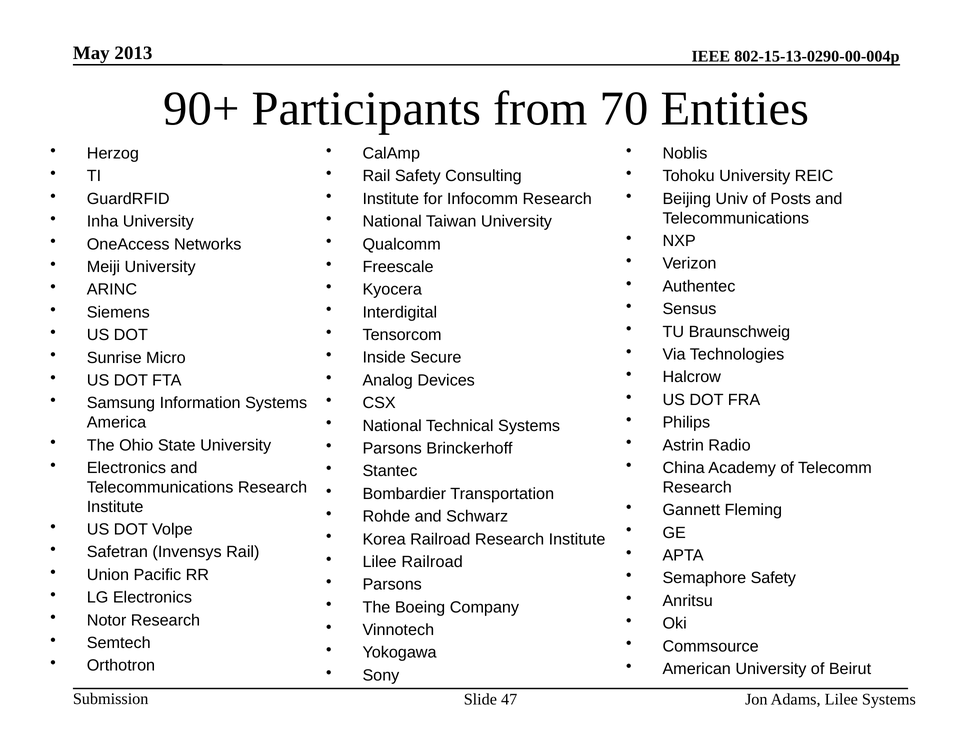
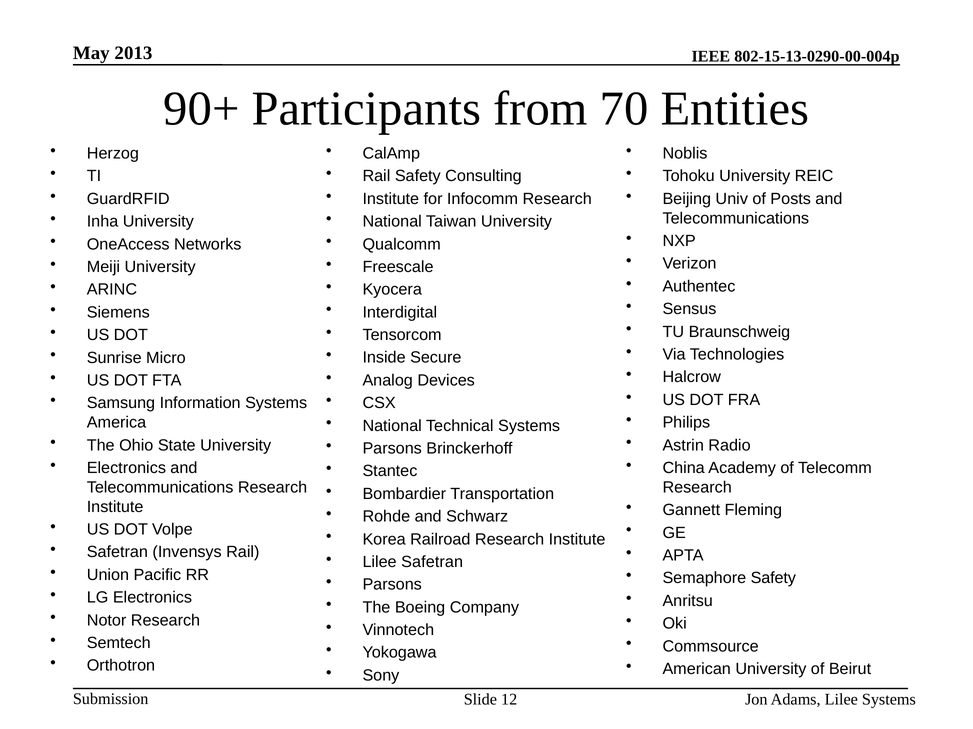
Lilee Railroad: Railroad -> Safetran (432, 562)
47: 47 -> 12 (509, 700)
